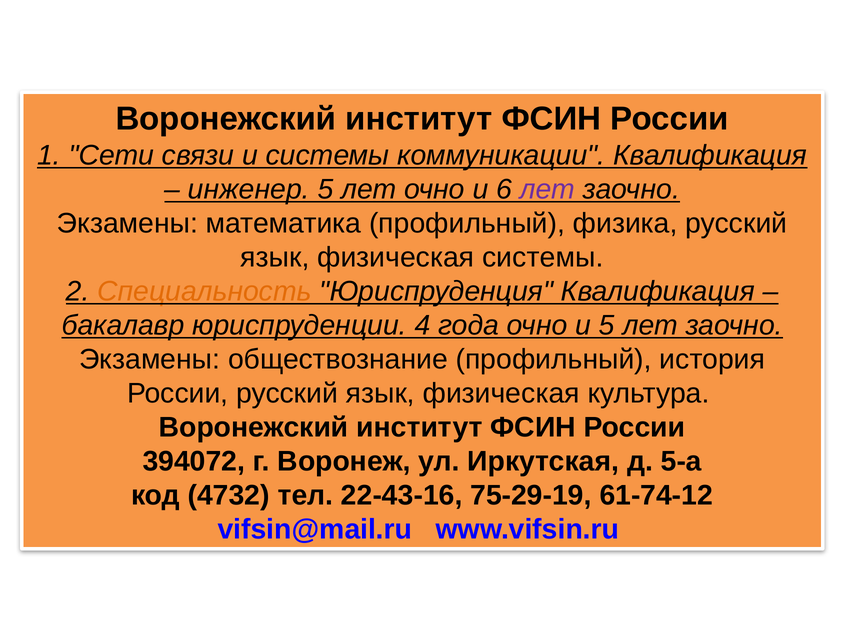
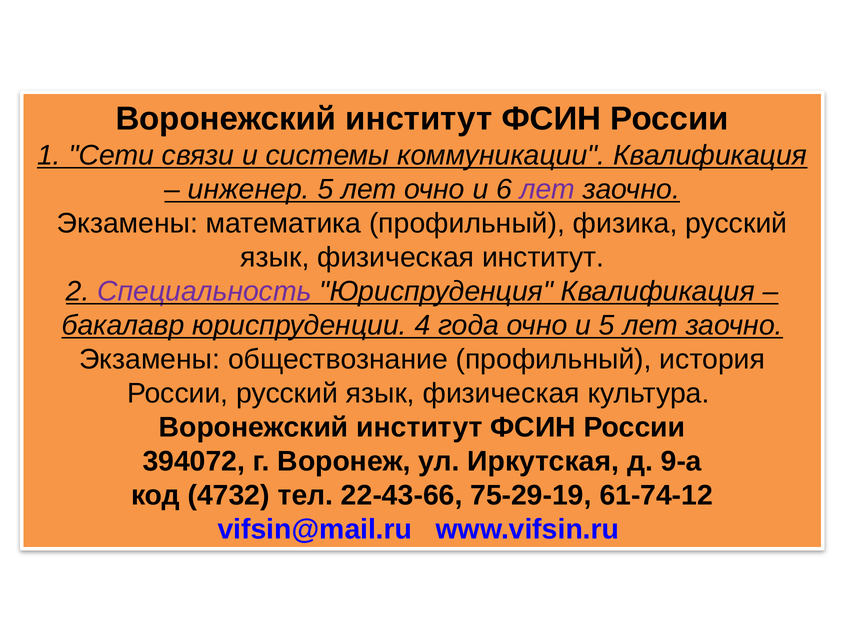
физическая системы: системы -> институт (543, 257)
Специальность colour: orange -> purple (204, 291)
5-а: 5-а -> 9-а (681, 462)
22-43-16: 22-43-16 -> 22-43-66 (402, 496)
